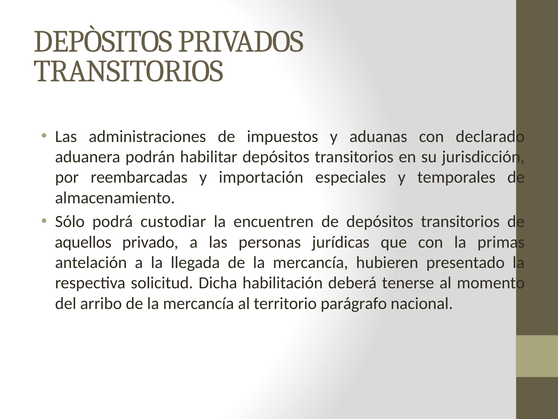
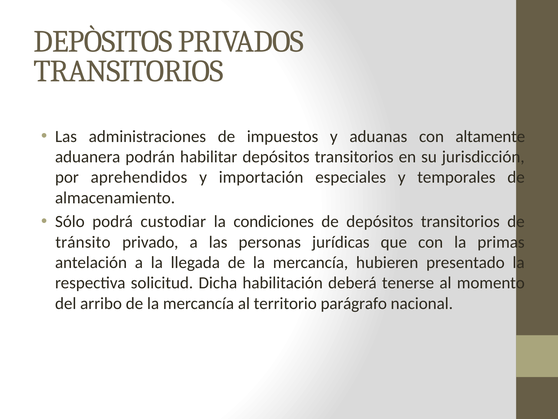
declarado: declarado -> altamente (490, 136)
reembarcadas: reembarcadas -> aprehendidos (139, 177)
encuentren: encuentren -> condiciones (274, 221)
aquellos: aquellos -> tránsito (83, 242)
